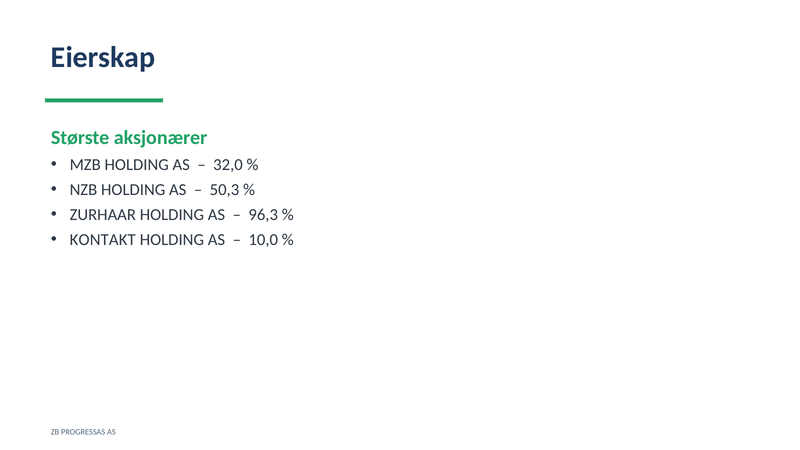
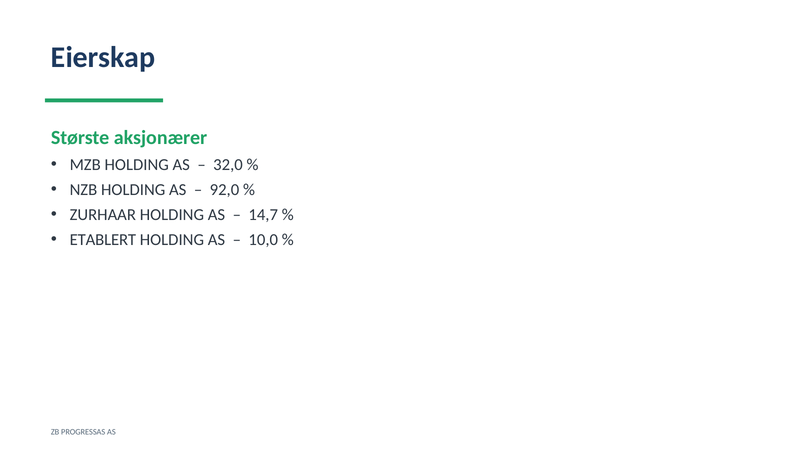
50,3: 50,3 -> 92,0 (224, 190)
96,3: 96,3 -> 14,7 (263, 215)
KONTAKT: KONTAKT -> ETABLERT (103, 240)
